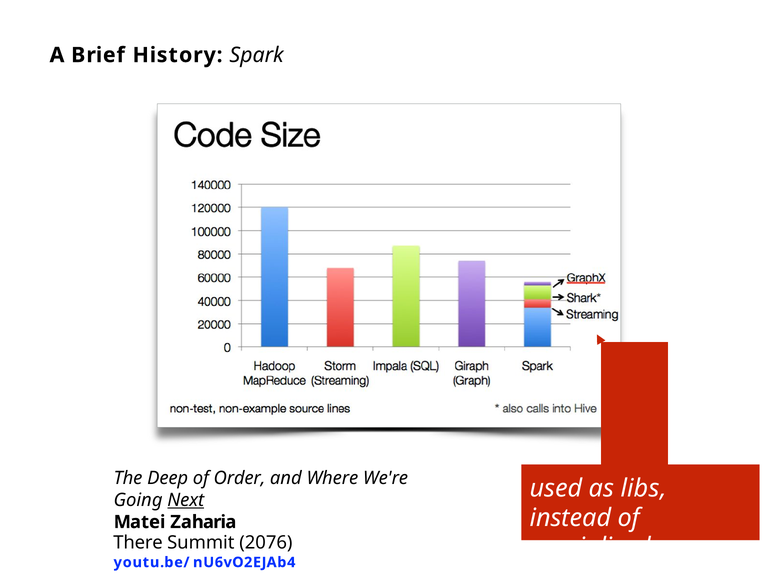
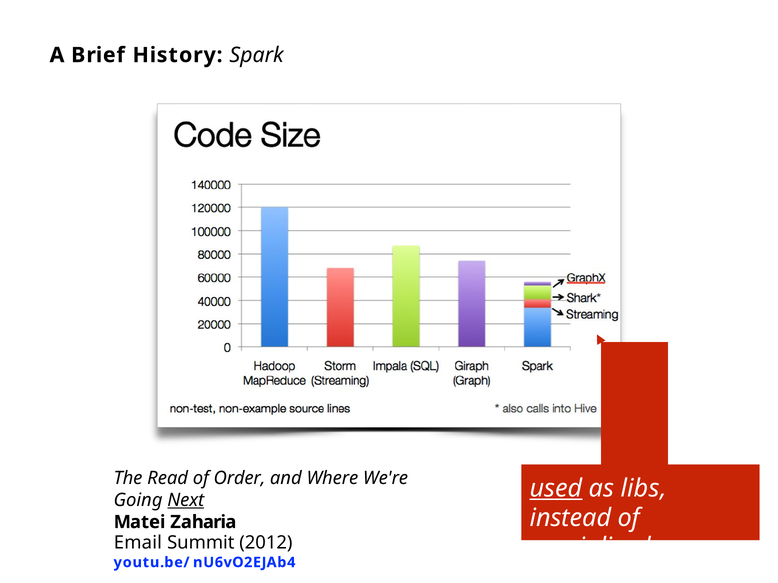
Deep: Deep -> Read (168, 478)
used underline: none -> present (556, 489)
There: There -> Email (138, 543)
2076: 2076 -> 2012 (266, 543)
